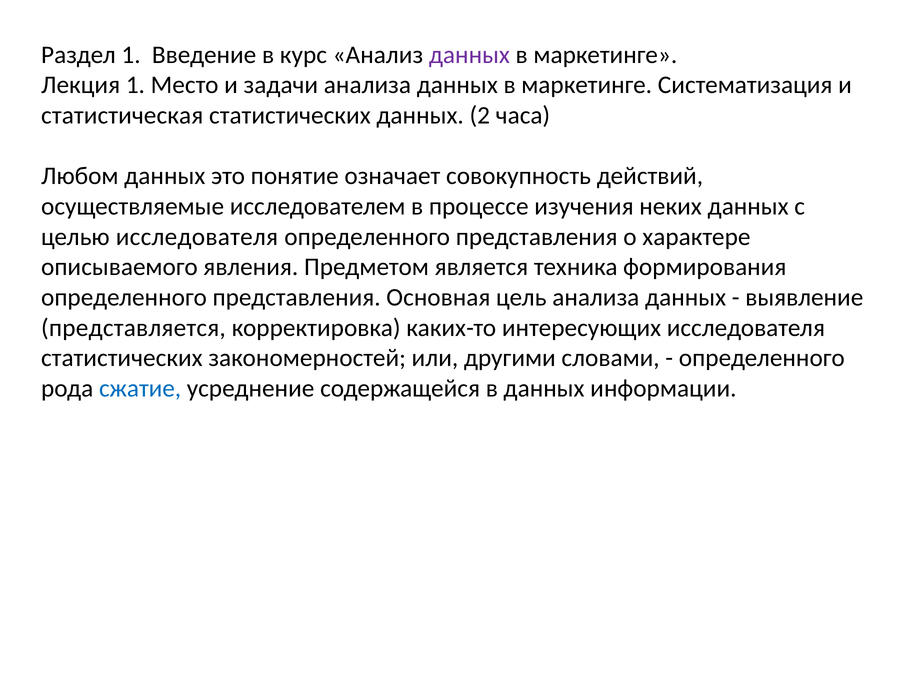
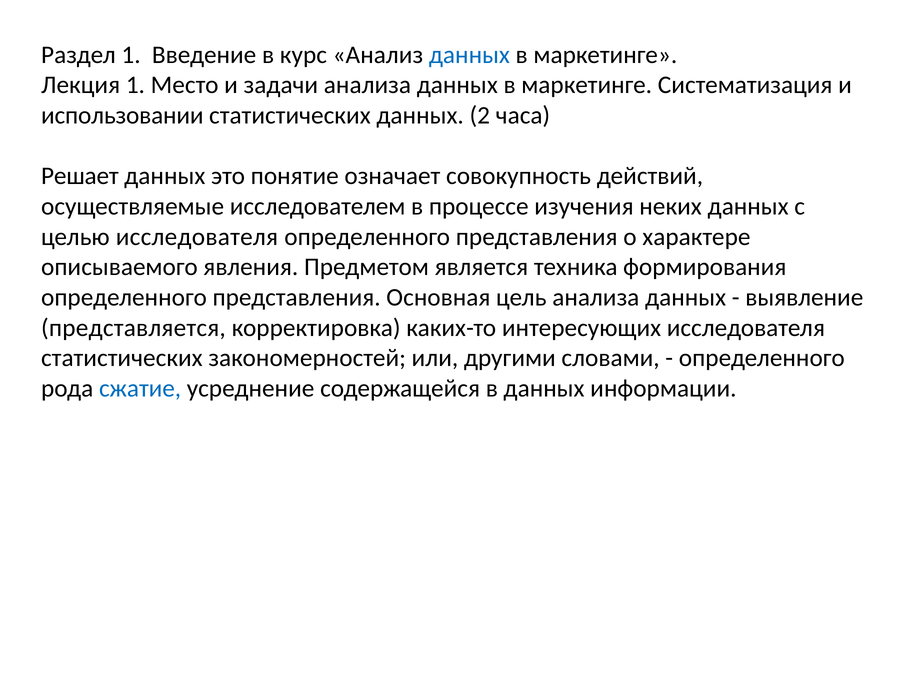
данных colour: purple -> blue (469, 55)
статистическая: статистическая -> использовании (122, 115)
Любом: Любом -> Решает (80, 176)
